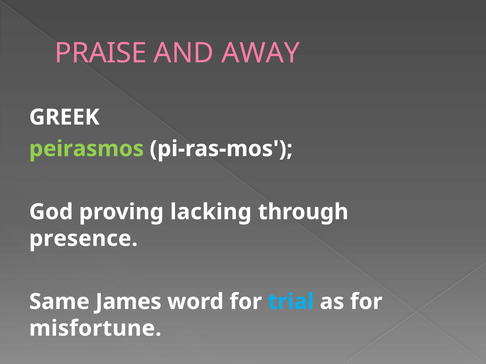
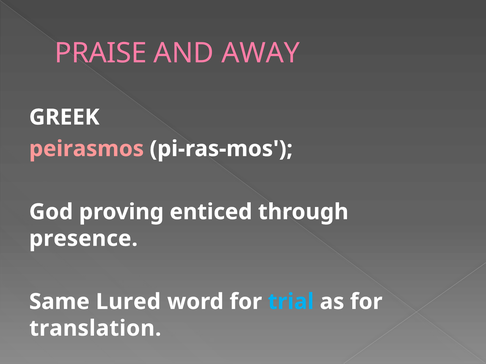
peirasmos colour: light green -> pink (87, 149)
lacking: lacking -> enticed (211, 212)
James: James -> Lured (128, 302)
misfortune: misfortune -> translation (95, 329)
